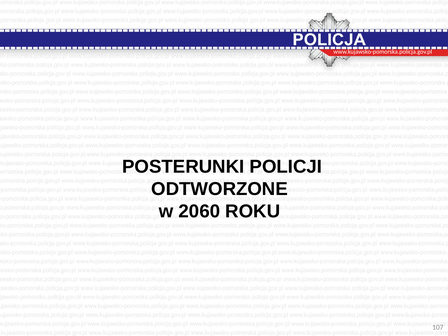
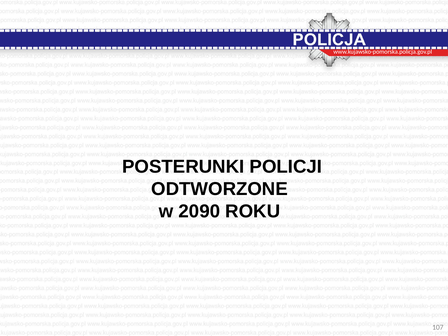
2060: 2060 -> 2090 (199, 211)
